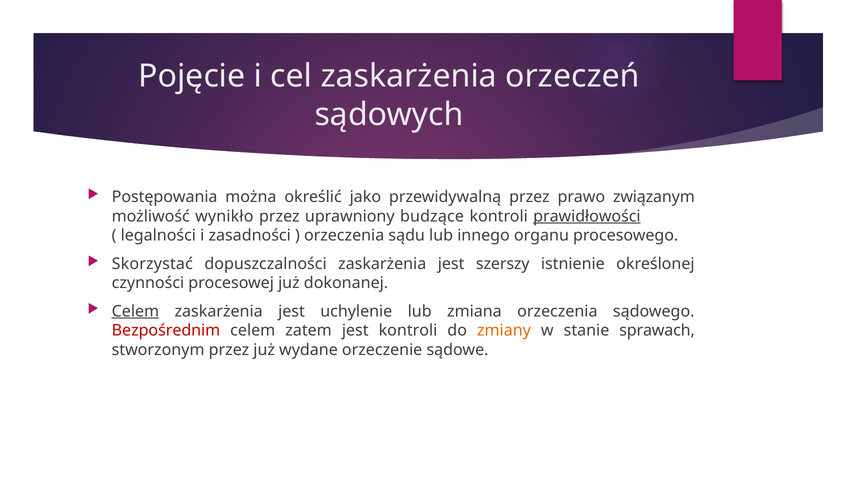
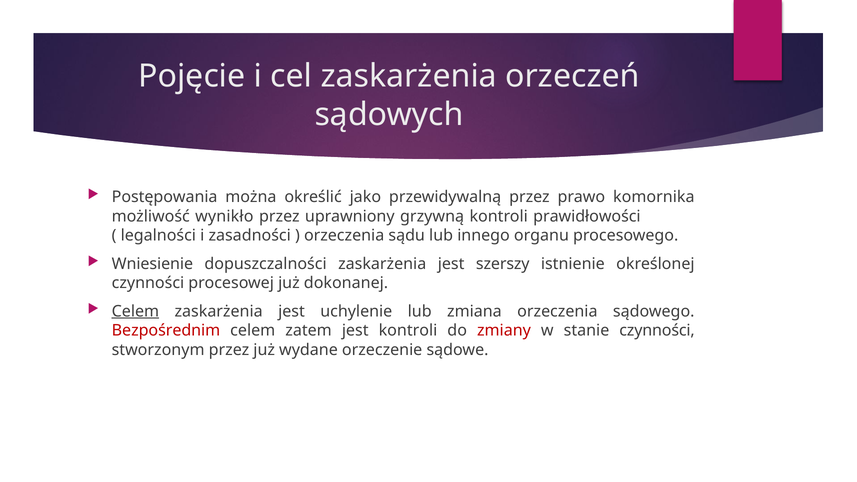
związanym: związanym -> komornika (654, 197)
budzące: budzące -> grzywną (432, 216)
prawidłowości underline: present -> none (587, 216)
Skorzystać: Skorzystać -> Wniesienie (152, 264)
zmiany colour: orange -> red (504, 331)
stanie sprawach: sprawach -> czynności (657, 331)
